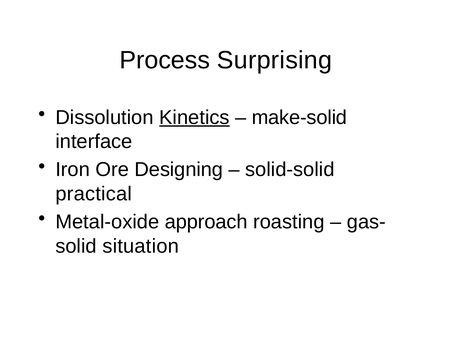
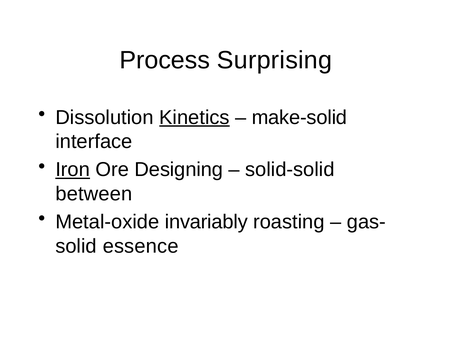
Iron underline: none -> present (73, 170)
practical: practical -> between (94, 194)
approach: approach -> invariably (206, 222)
situation: situation -> essence (141, 246)
